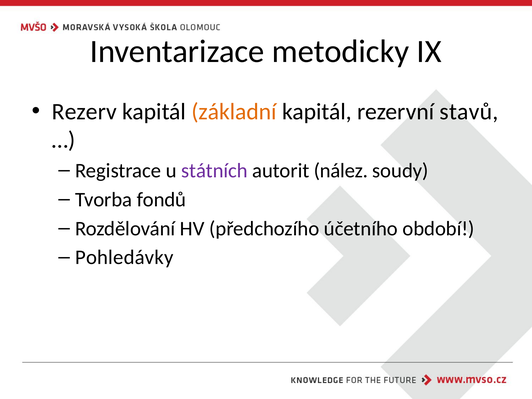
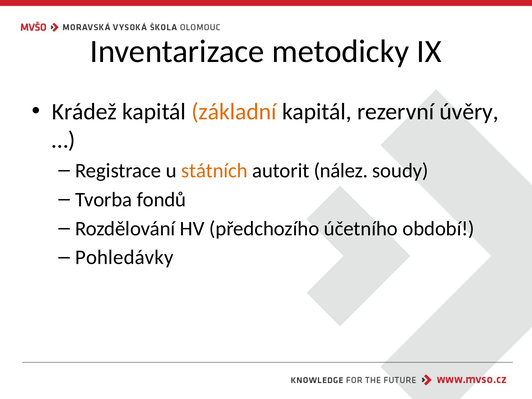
Rezerv: Rezerv -> Krádež (84, 112)
stavů: stavů -> úvěry (469, 112)
státních colour: purple -> orange (214, 171)
